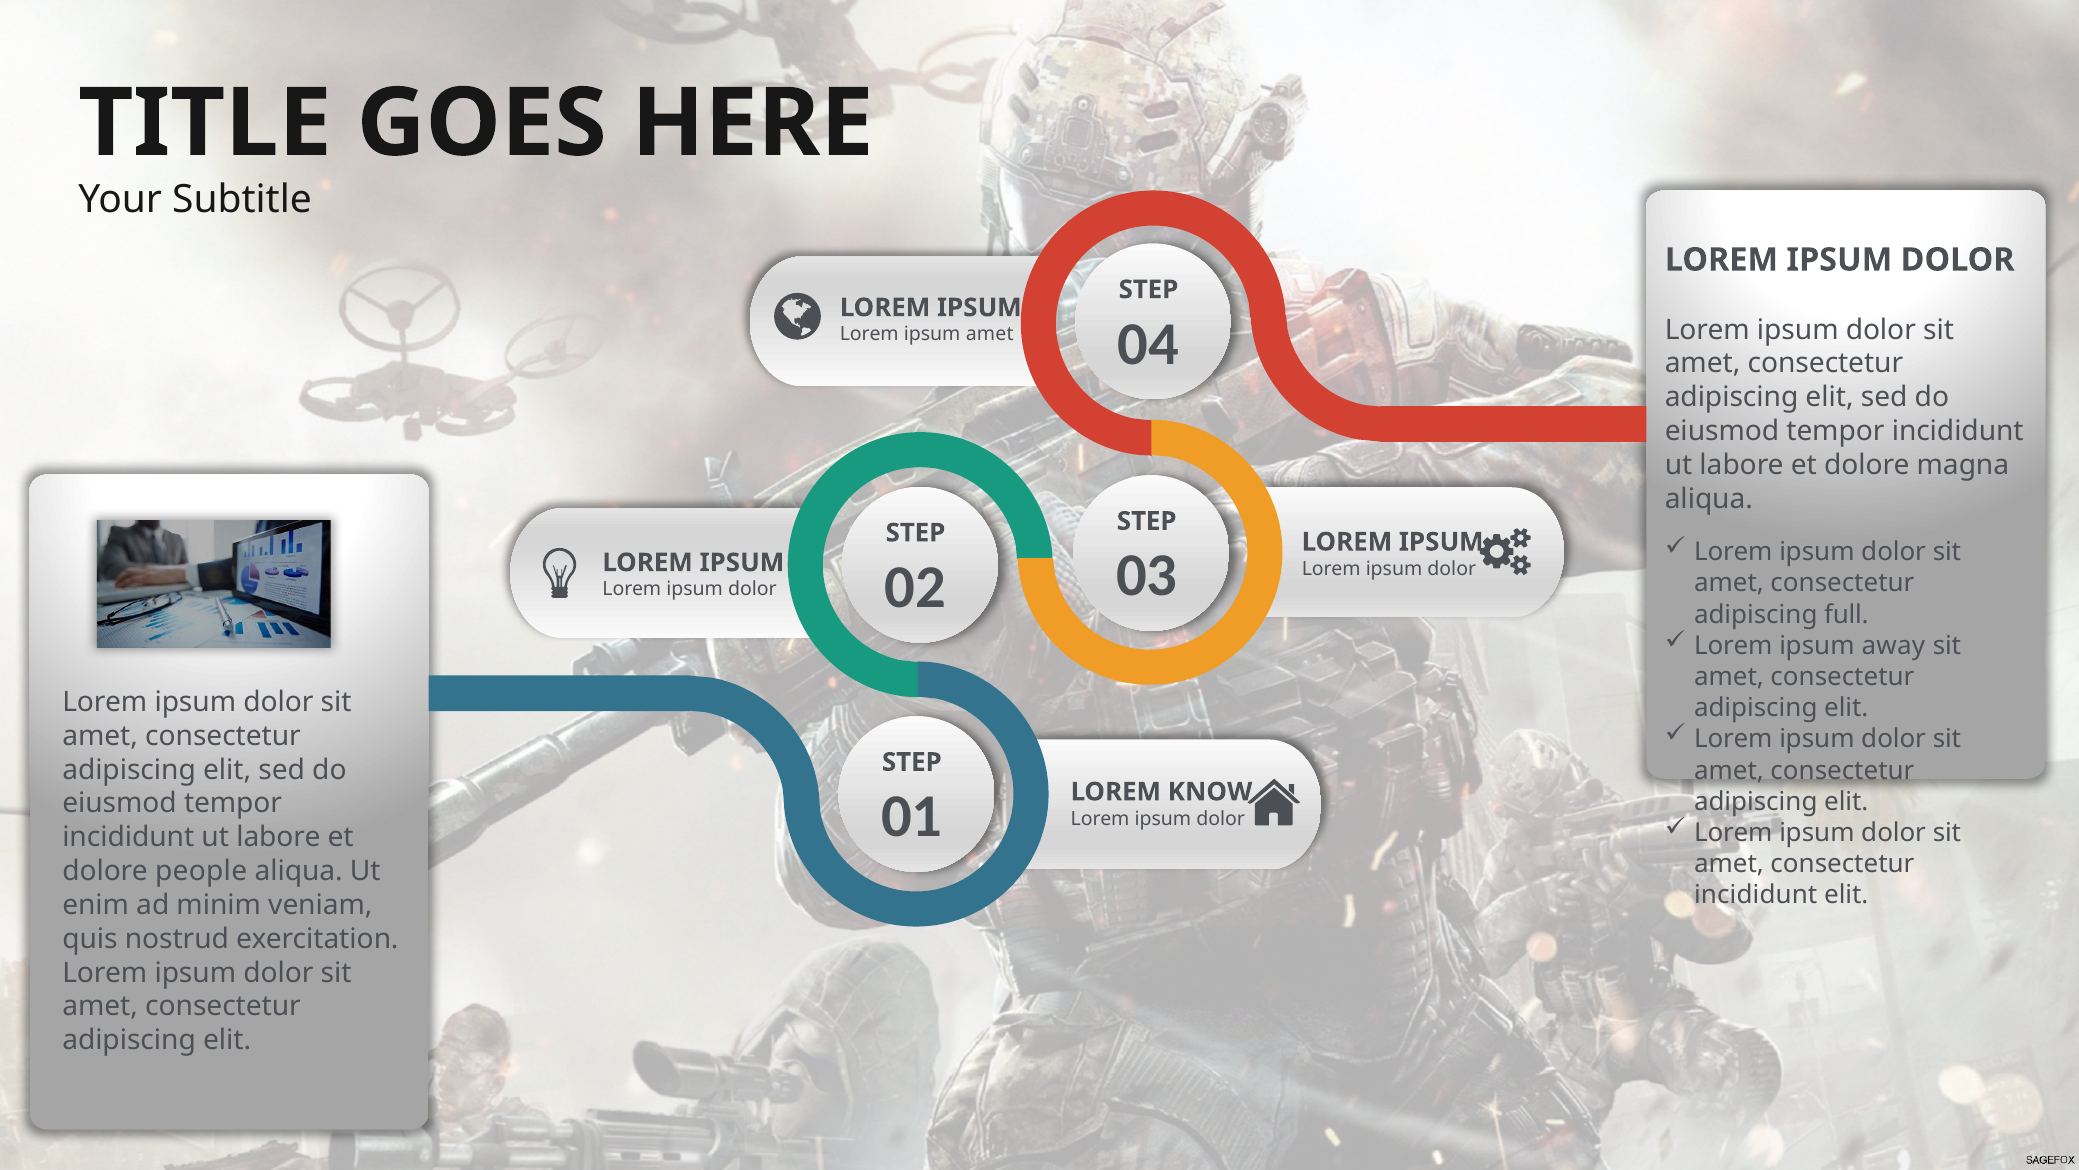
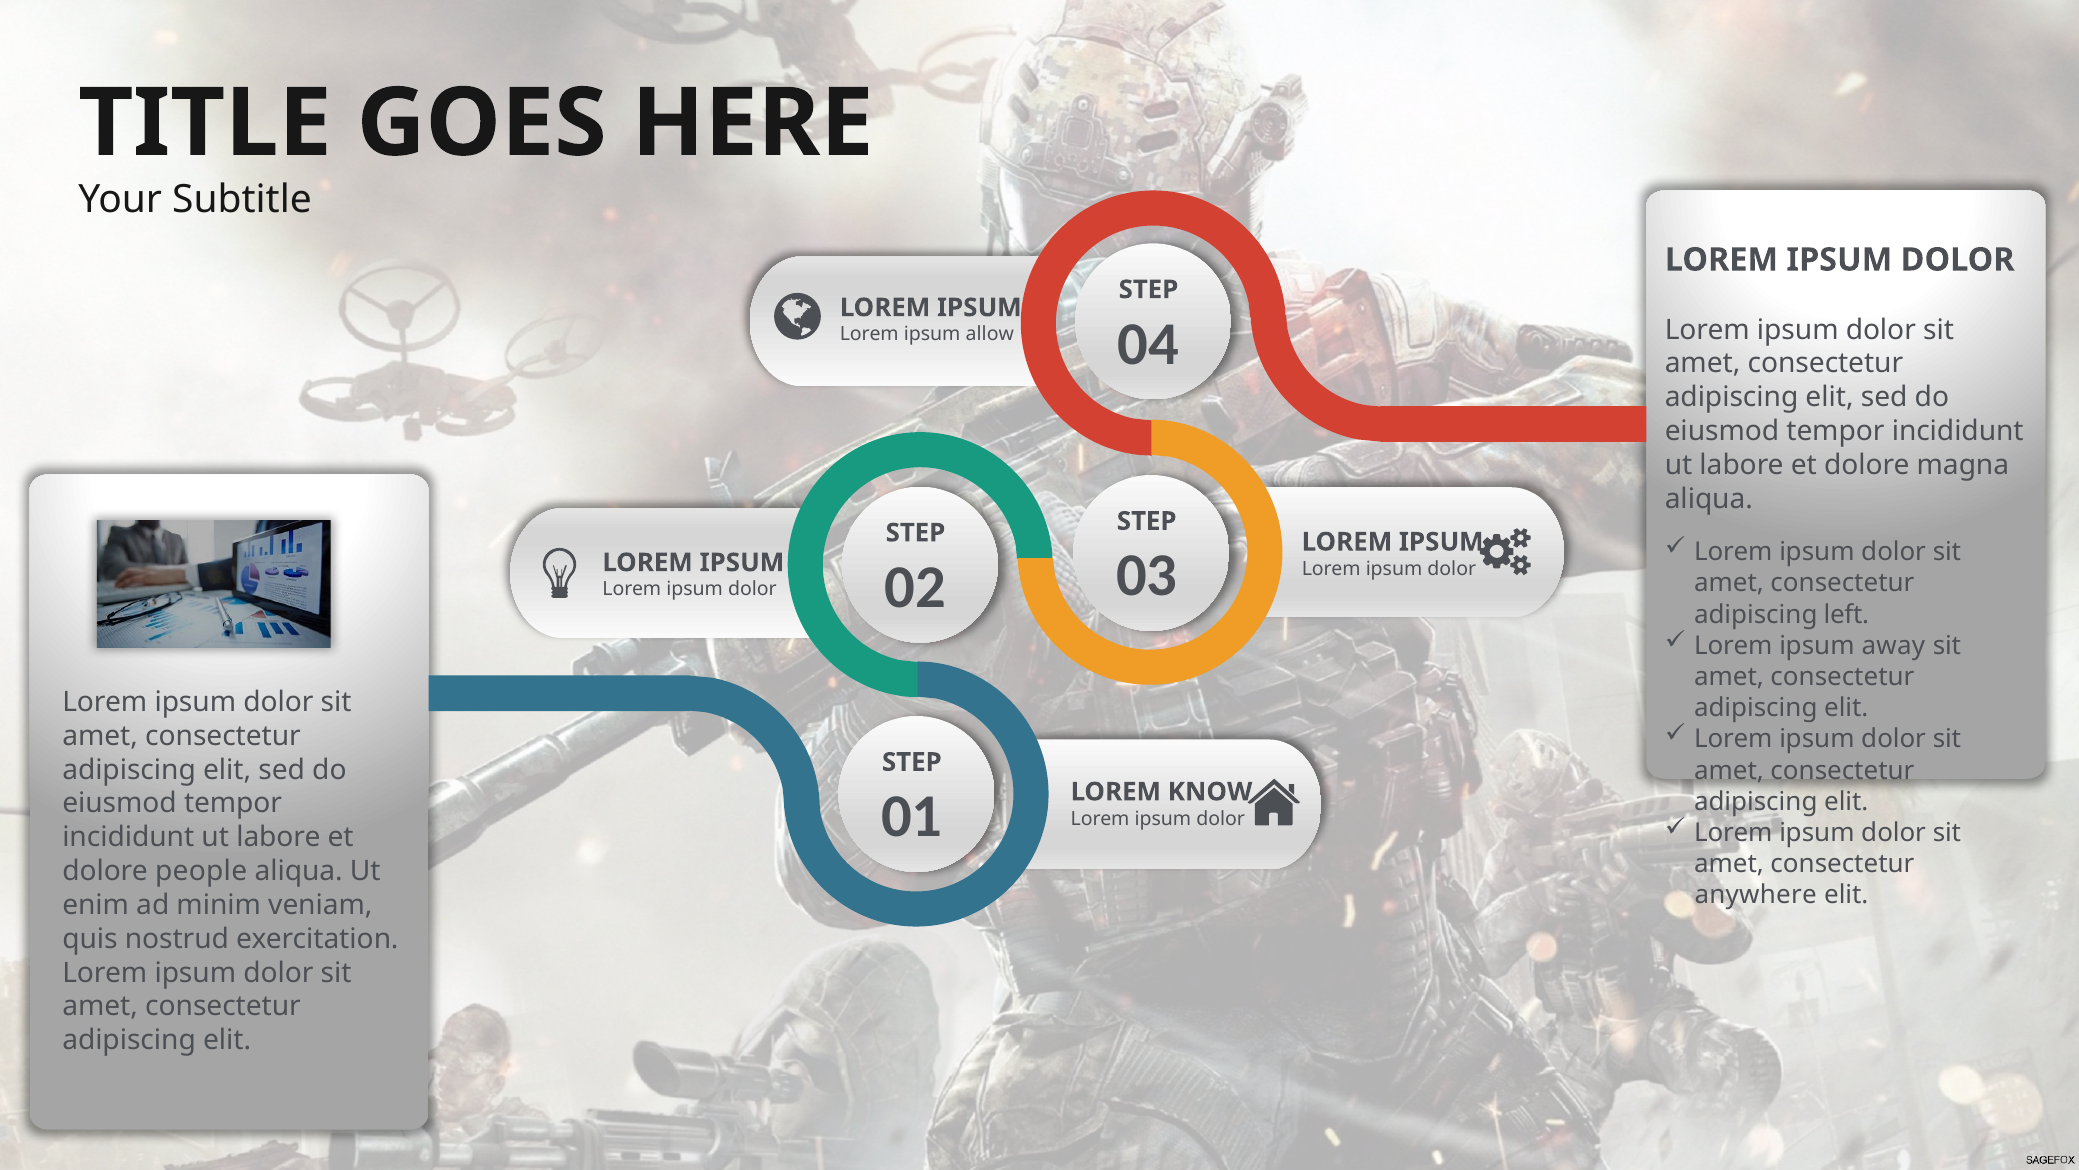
ipsum amet: amet -> allow (990, 334)
full: full -> left (1846, 614)
incididunt: incididunt -> anywhere (1756, 895)
